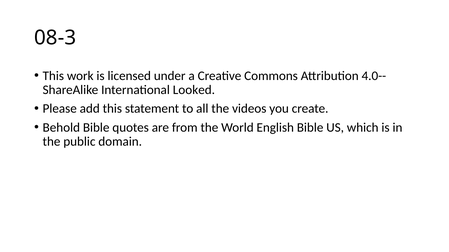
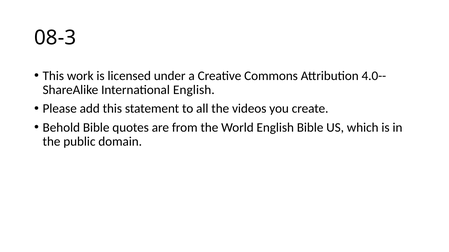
International Looked: Looked -> English (194, 90)
